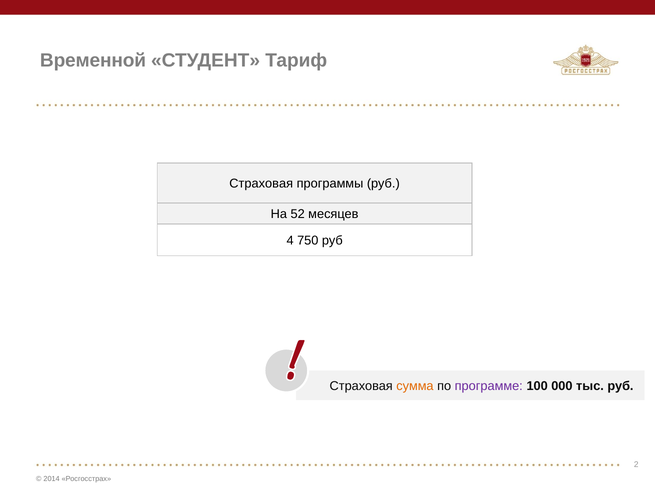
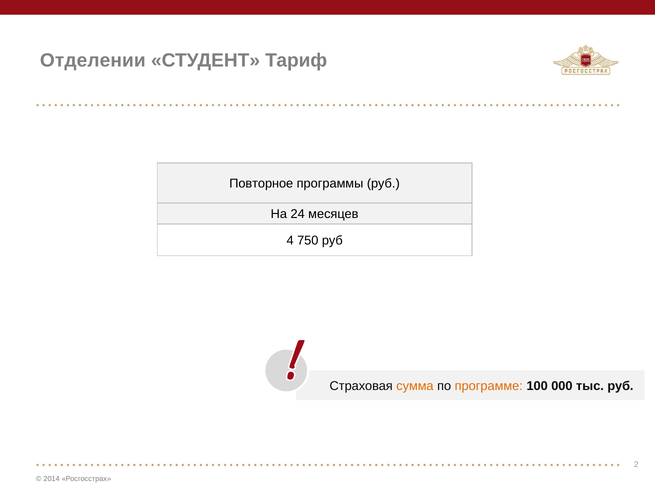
Временной: Временной -> Отделении (93, 60)
Страховая: Страховая -> Повторное (261, 183)
52: 52 -> 24 (298, 214)
программе colour: purple -> orange (489, 386)
